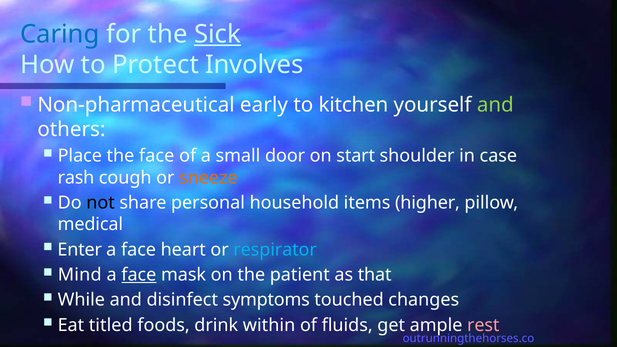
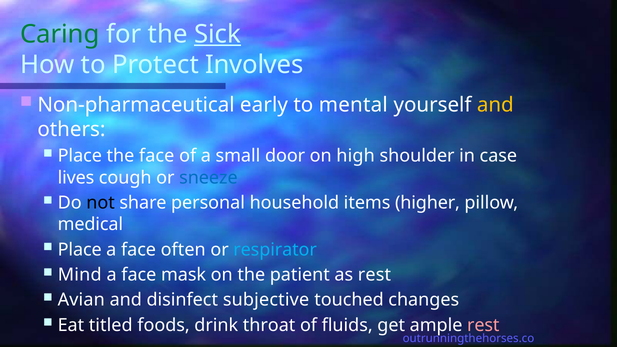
Caring colour: blue -> green (60, 34)
kitchen: kitchen -> mental (353, 105)
and colour: light green -> yellow (495, 105)
start: start -> high (356, 156)
rash: rash -> lives (76, 178)
sneeze colour: orange -> blue (208, 178)
Enter: Enter -> Place (80, 250)
heart: heart -> often (183, 250)
face underline: present -> none (139, 275)
as that: that -> rest (374, 275)
While: While -> Avian (81, 300)
symptoms: symptoms -> subjective (266, 300)
within: within -> throat (269, 325)
